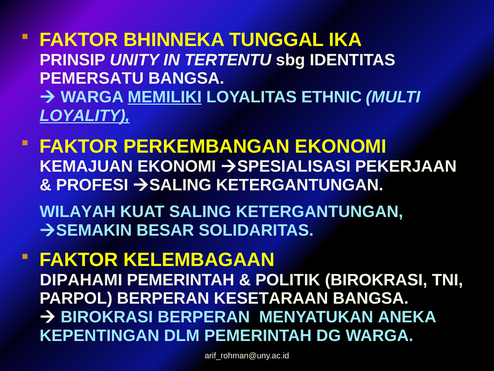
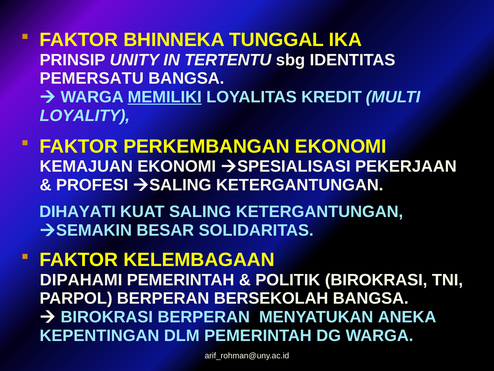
ETHNIC: ETHNIC -> KREDIT (332, 97)
LOYALITY underline: present -> none (85, 115)
WILAYAH: WILAYAH -> DIHAYATI (78, 212)
KESETARAAN: KESETARAAN -> BERSEKOLAH (271, 298)
